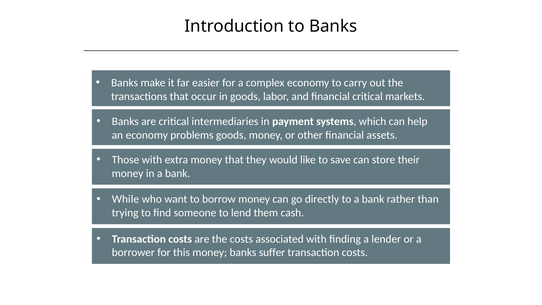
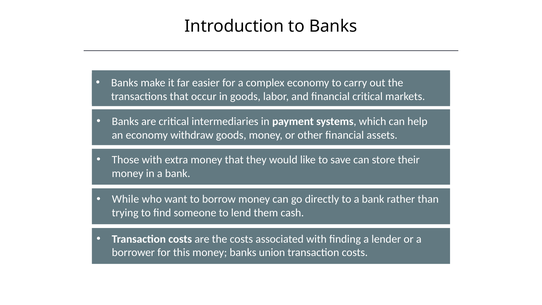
problems: problems -> withdraw (192, 135)
suffer: suffer -> union (272, 252)
